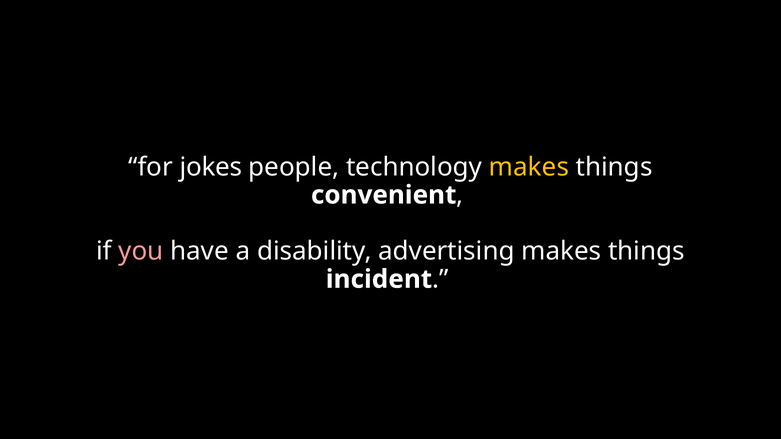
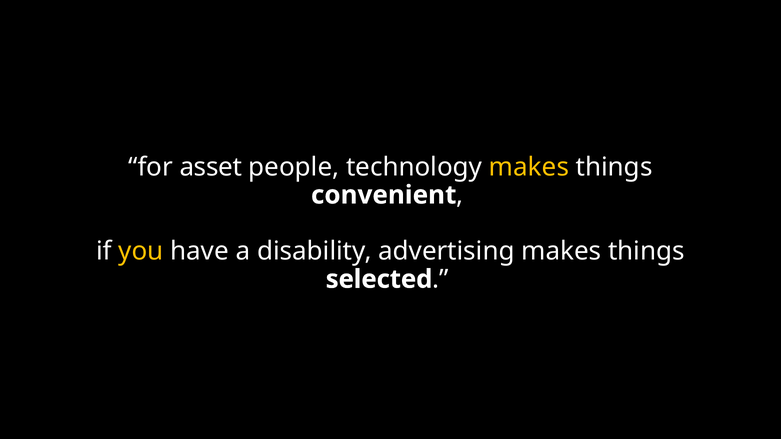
jokes: jokes -> asset (211, 167)
you colour: pink -> yellow (141, 251)
incident: incident -> selected (379, 279)
